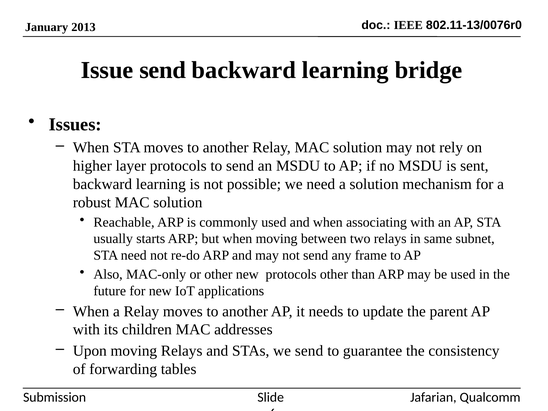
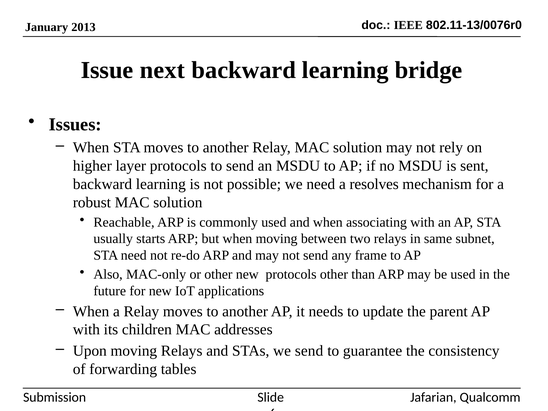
Issue send: send -> next (162, 70)
a solution: solution -> resolves (374, 184)
